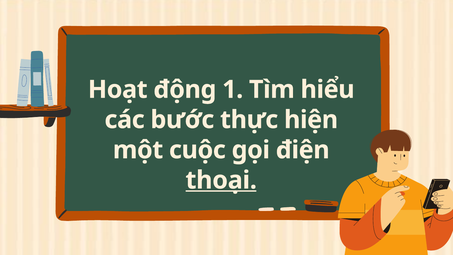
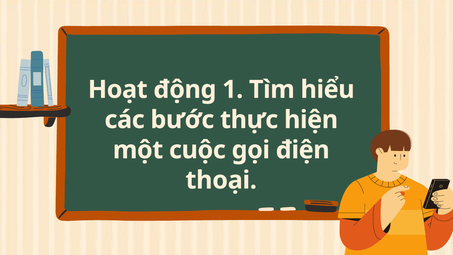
thoại underline: present -> none (221, 180)
